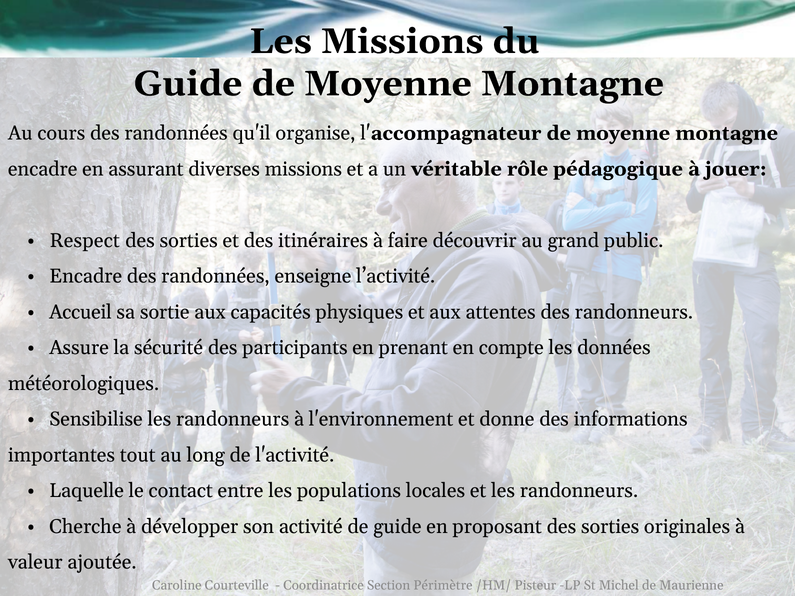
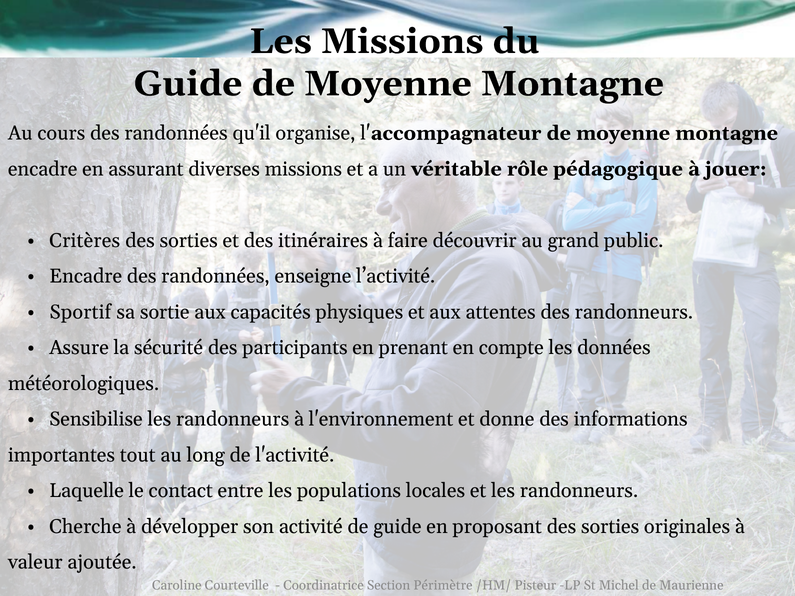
Respect: Respect -> Critères (85, 241)
Accueil: Accueil -> Sportif (80, 312)
